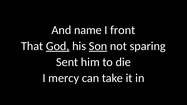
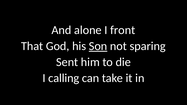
name: name -> alone (88, 30)
God underline: present -> none (58, 46)
mercy: mercy -> calling (64, 78)
